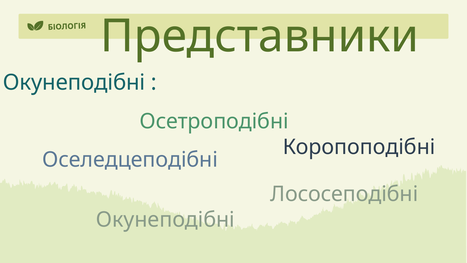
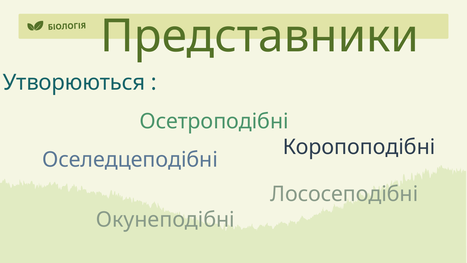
Окунеподібні: Окунеподібні -> Утворюються (74, 82)
